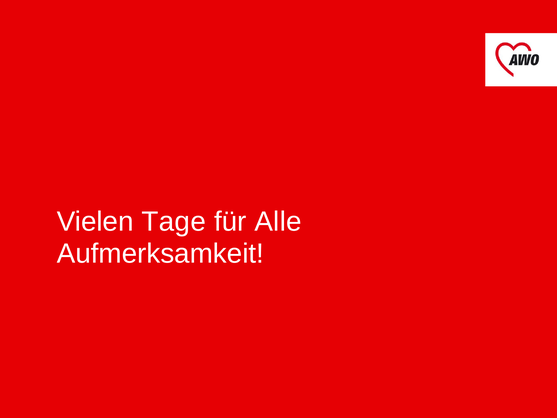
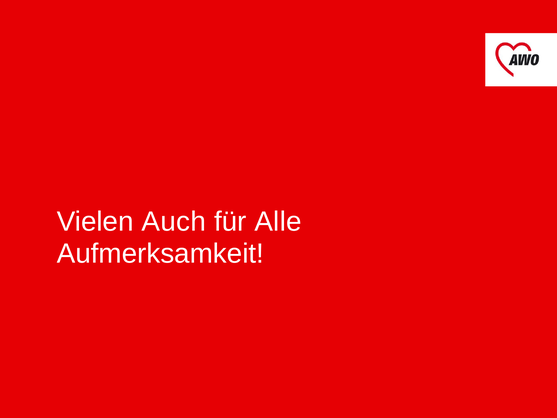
Tage: Tage -> Auch (174, 222)
